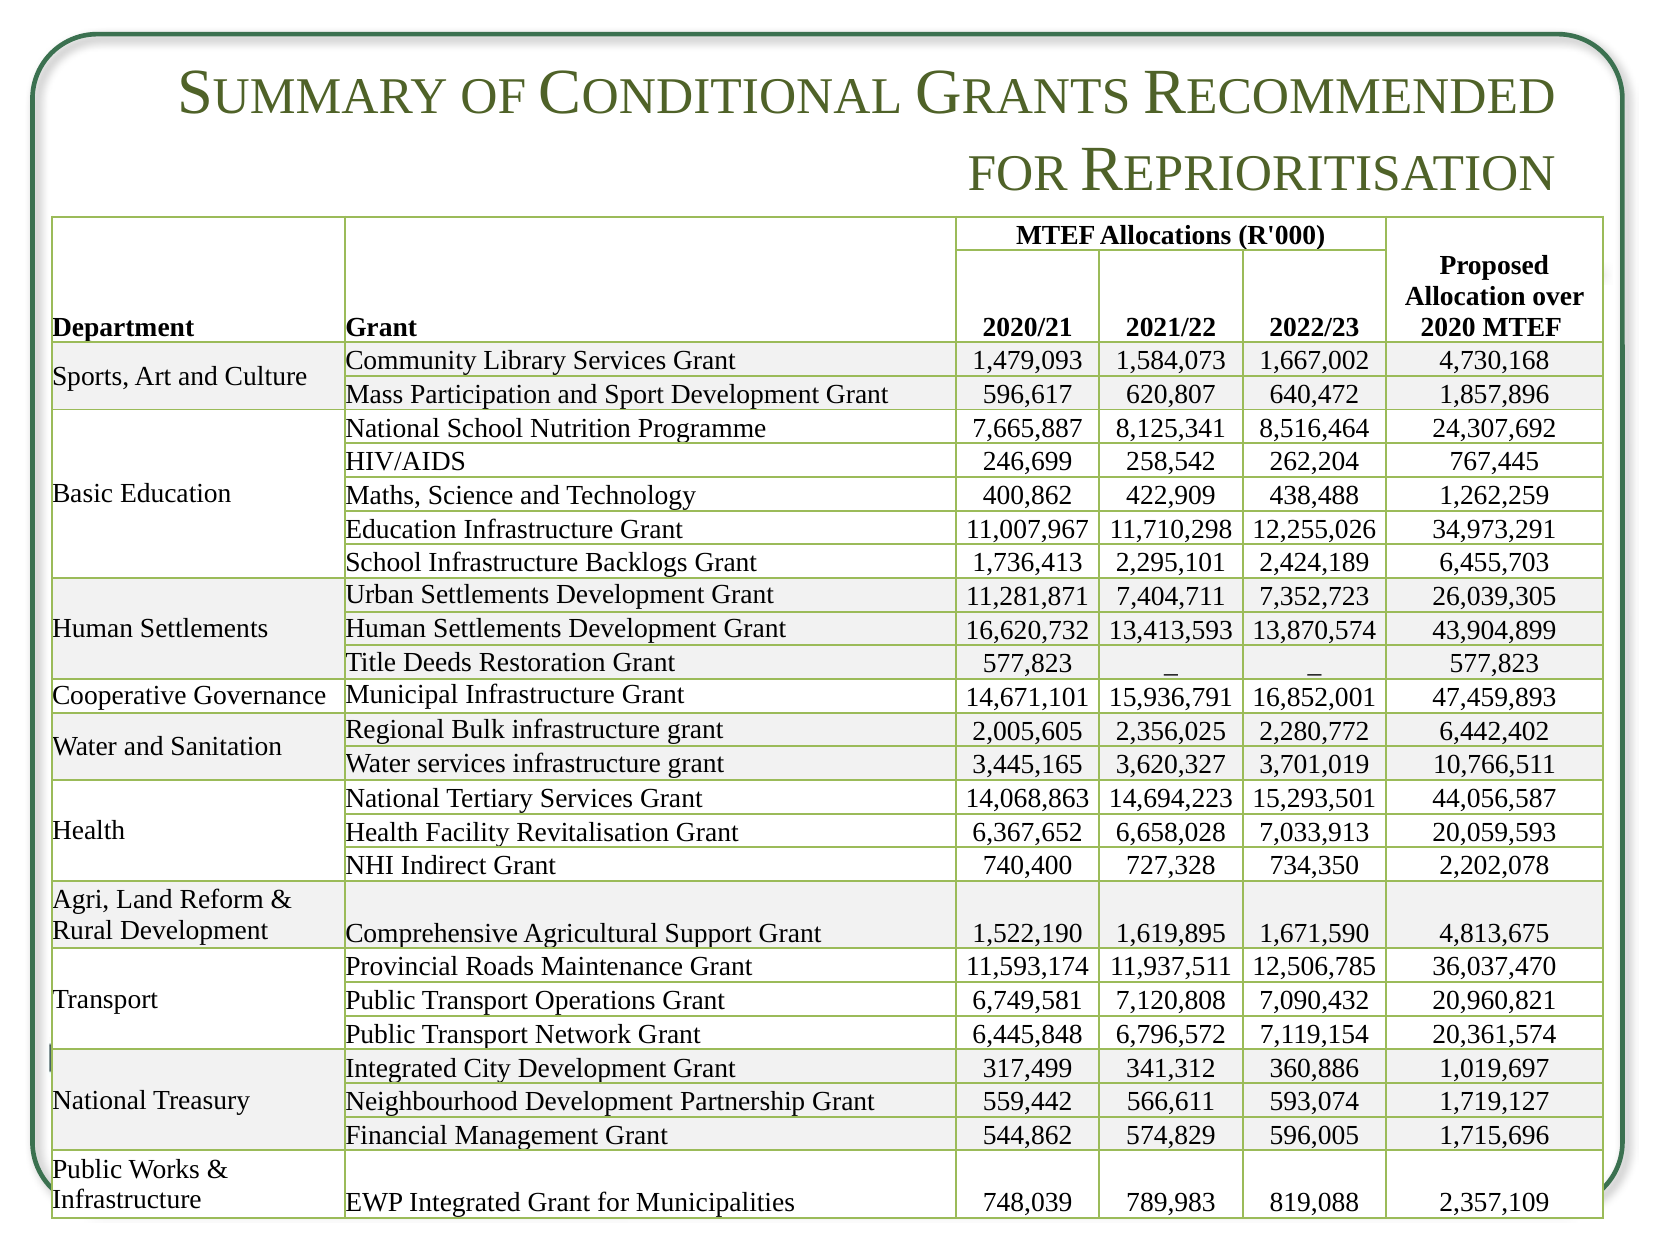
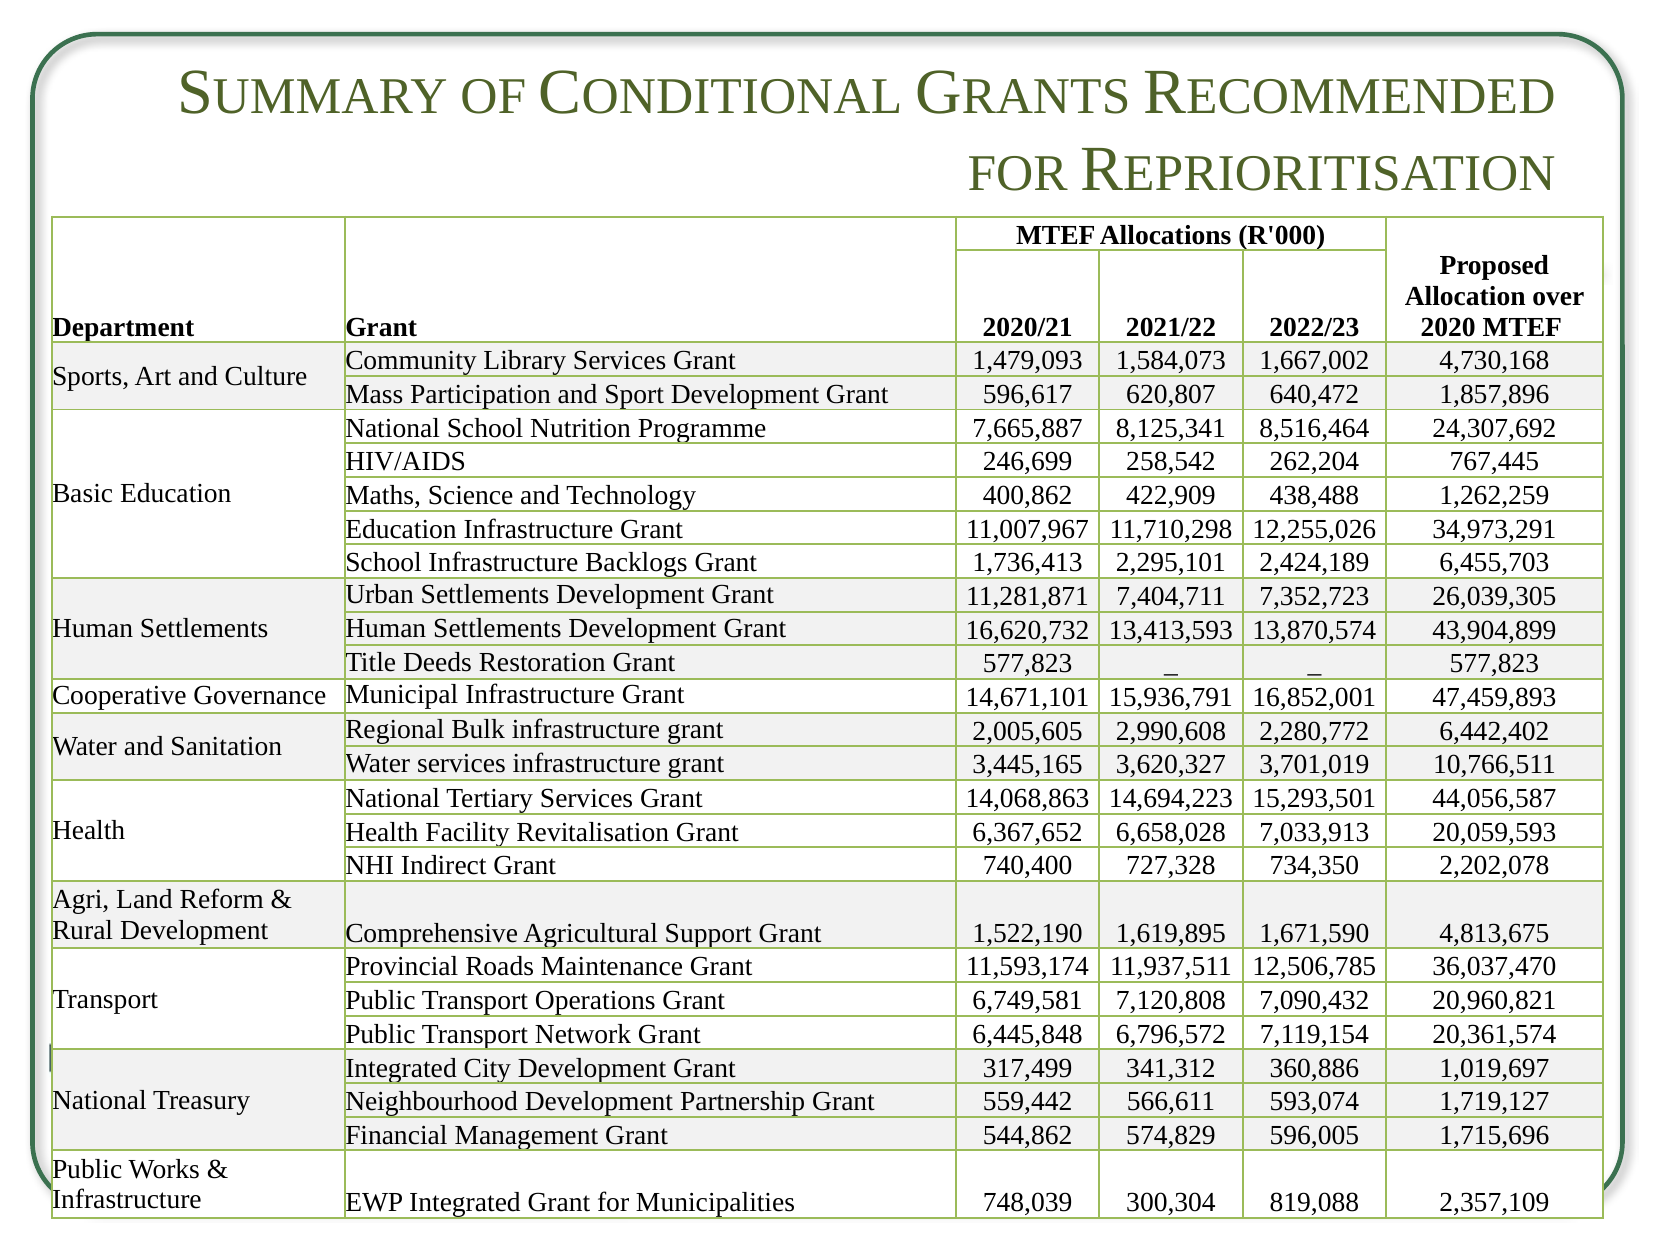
2,356,025: 2,356,025 -> 2,990,608 (1171, 731)
789,983: 789,983 -> 300,304 (1171, 1203)
